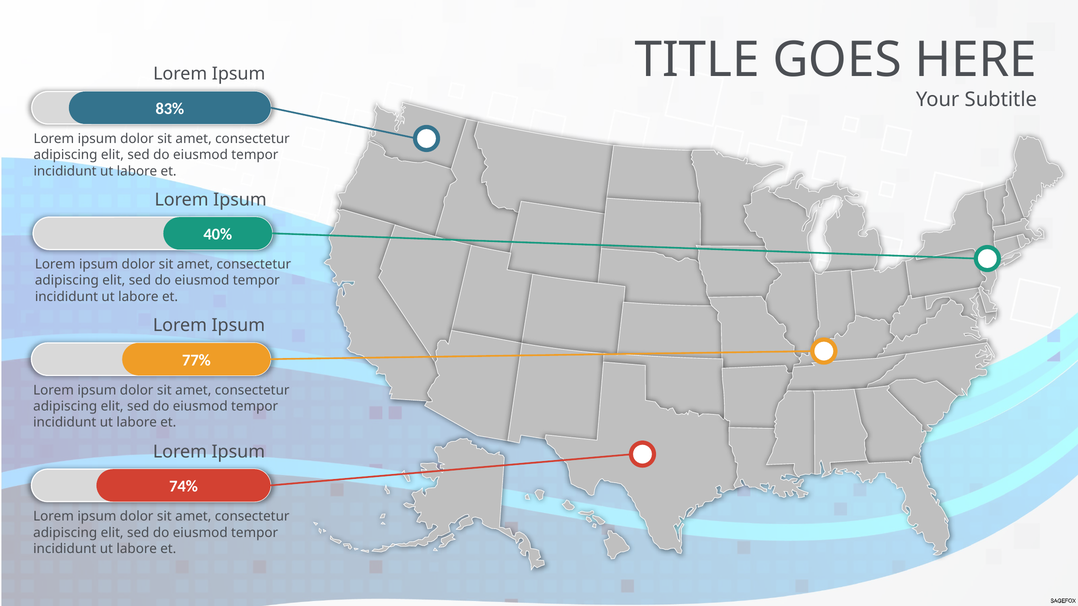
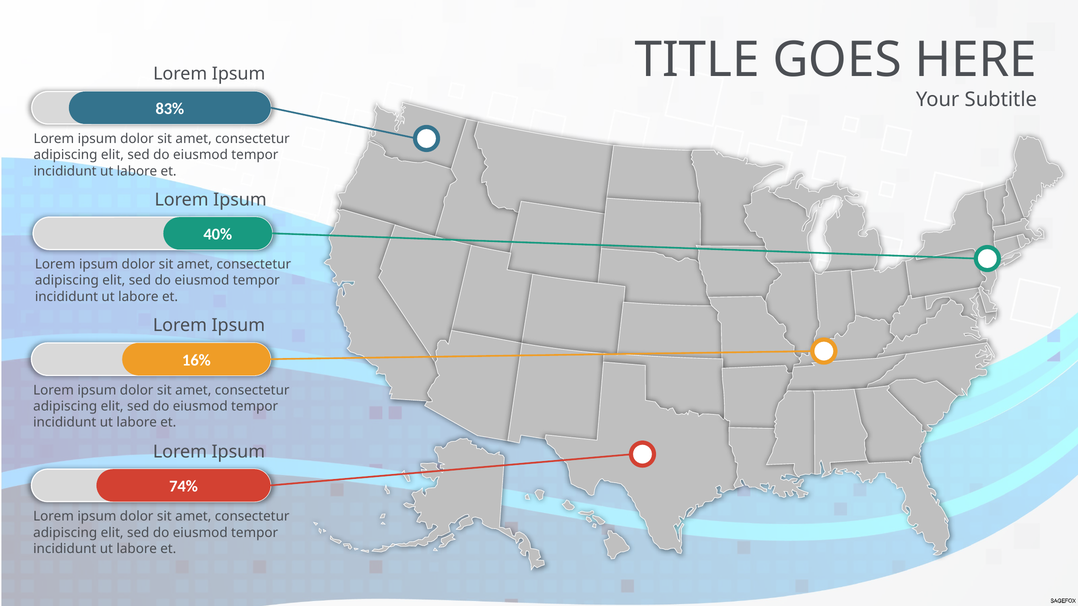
77%: 77% -> 16% (196, 361)
